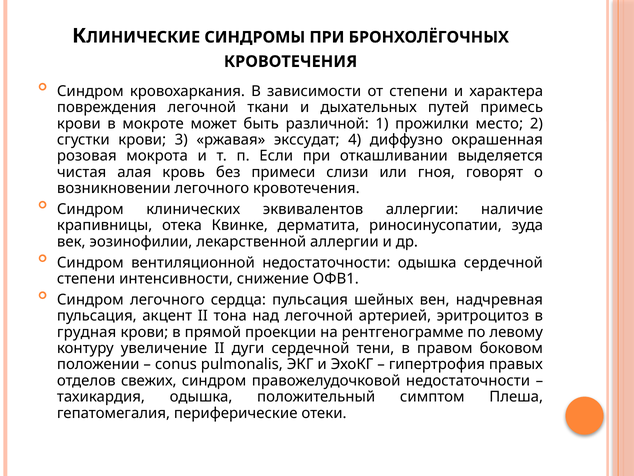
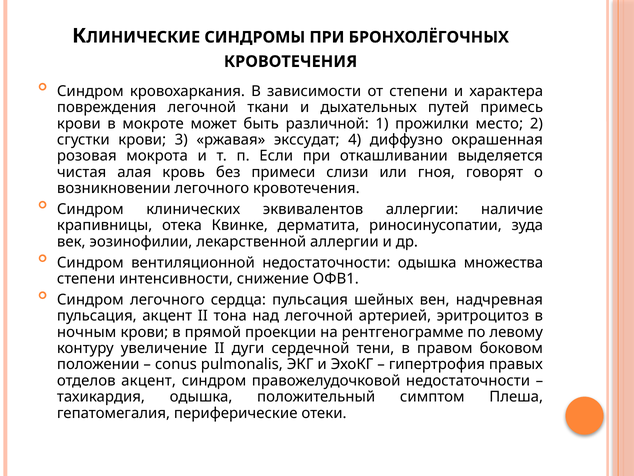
одышка сердечной: сердечной -> множества (503, 262)
грудная: грудная -> ночным (87, 332)
отделов свежих: свежих -> акцент (149, 380)
